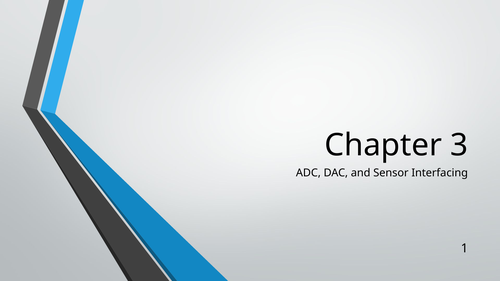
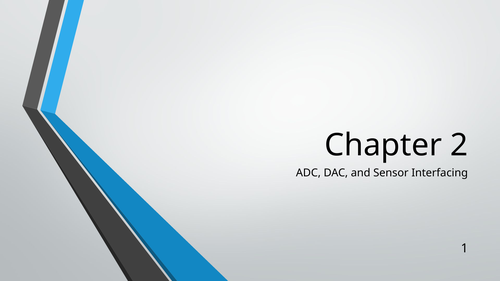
3: 3 -> 2 (459, 145)
